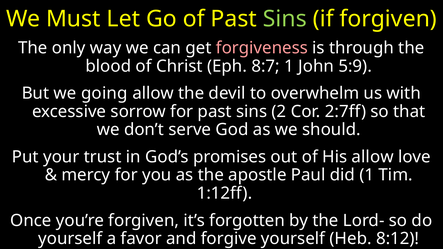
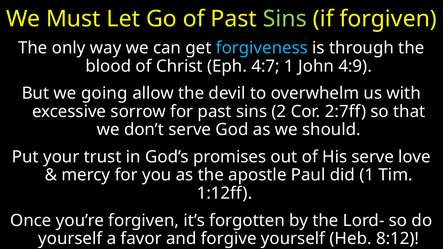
forgiveness colour: pink -> light blue (262, 48)
8:7: 8:7 -> 4:7 (266, 66)
5:9: 5:9 -> 4:9 (355, 66)
His allow: allow -> serve (373, 157)
